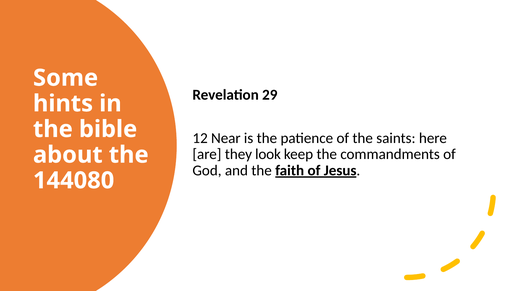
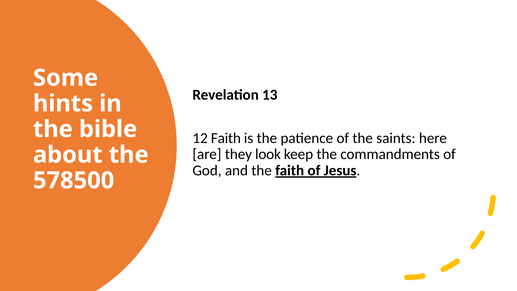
29: 29 -> 13 (270, 95)
12 Near: Near -> Faith (226, 138)
144080: 144080 -> 578500 (74, 180)
